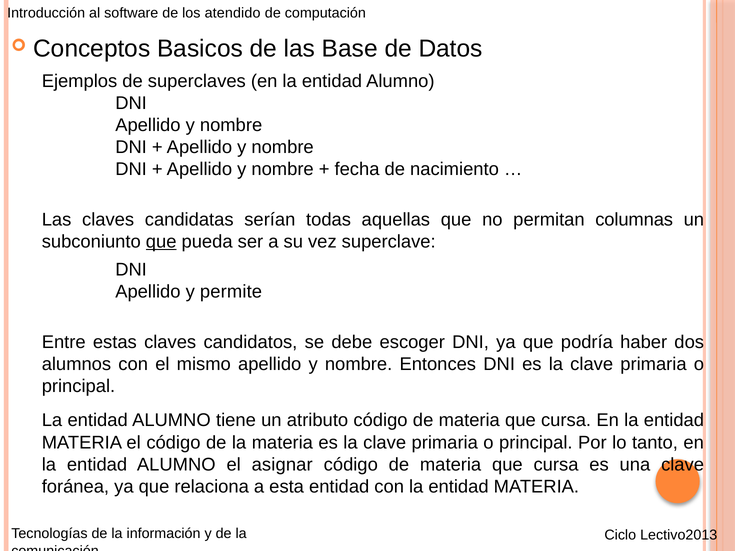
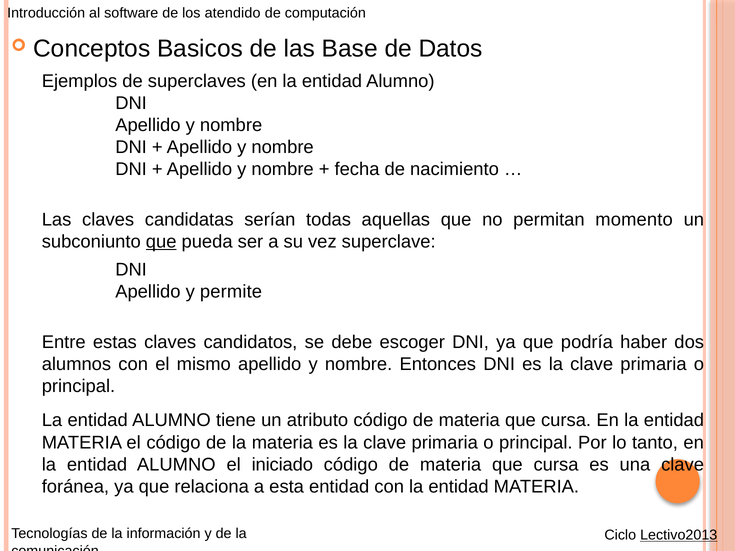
columnas: columnas -> momento (634, 220)
asignar: asignar -> iniciado (282, 465)
Lectivo2013 underline: none -> present (679, 535)
